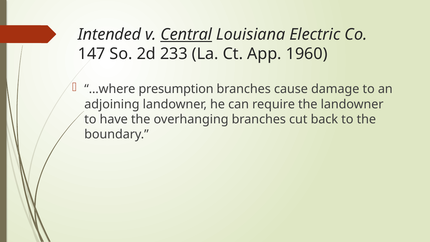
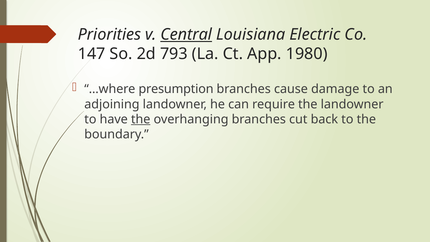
Intended: Intended -> Priorities (109, 34)
233: 233 -> 793 (174, 54)
1960: 1960 -> 1980 (307, 54)
the underline: none -> present (141, 119)
